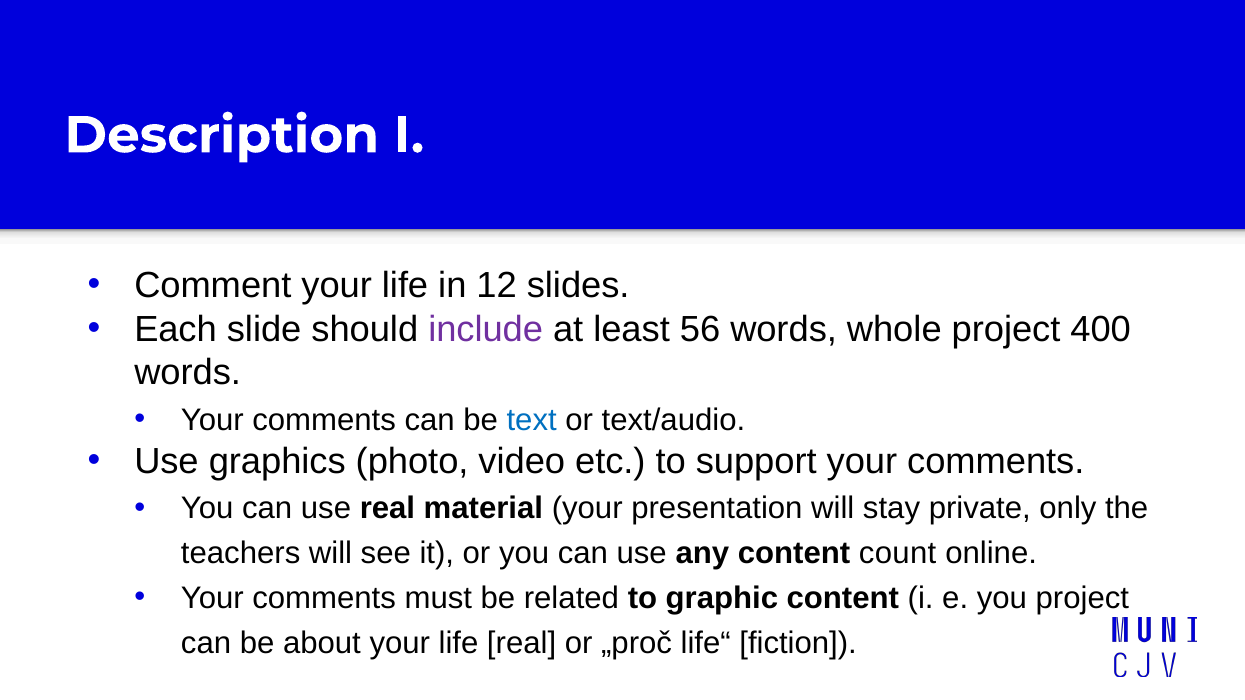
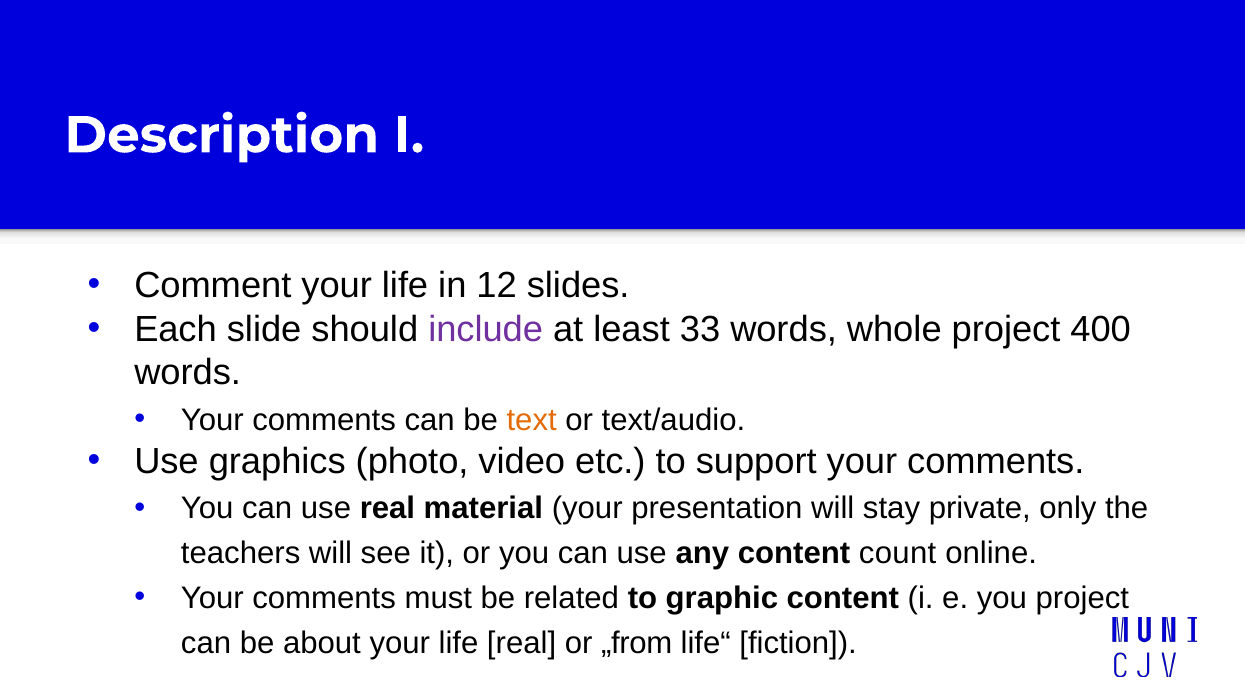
56: 56 -> 33 (700, 329)
text colour: blue -> orange (532, 420)
„proč: „proč -> „from (637, 643)
